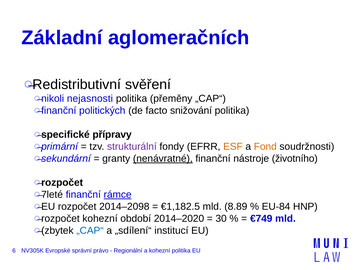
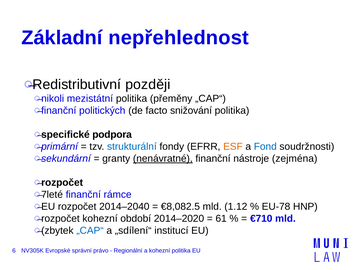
aglomeračních: aglomeračních -> nepřehlednost (179, 38)
svěření: svěření -> později (148, 85)
nejasnosti: nejasnosti -> mezistátní (90, 99)
přípravy: přípravy -> podpora (112, 135)
strukturální colour: purple -> blue (132, 147)
Fond colour: orange -> blue (265, 147)
životního: životního -> zejména (295, 159)
rámce underline: present -> none (118, 195)
2014–2098: 2014–2098 -> 2014–2040 (124, 207)
€1,182.5: €1,182.5 -> €8,082.5 (180, 207)
8.89: 8.89 -> 1.12 (236, 207)
EU-84: EU-84 -> EU-78 (276, 207)
30: 30 -> 61 (221, 219)
€749: €749 -> €710 (261, 219)
